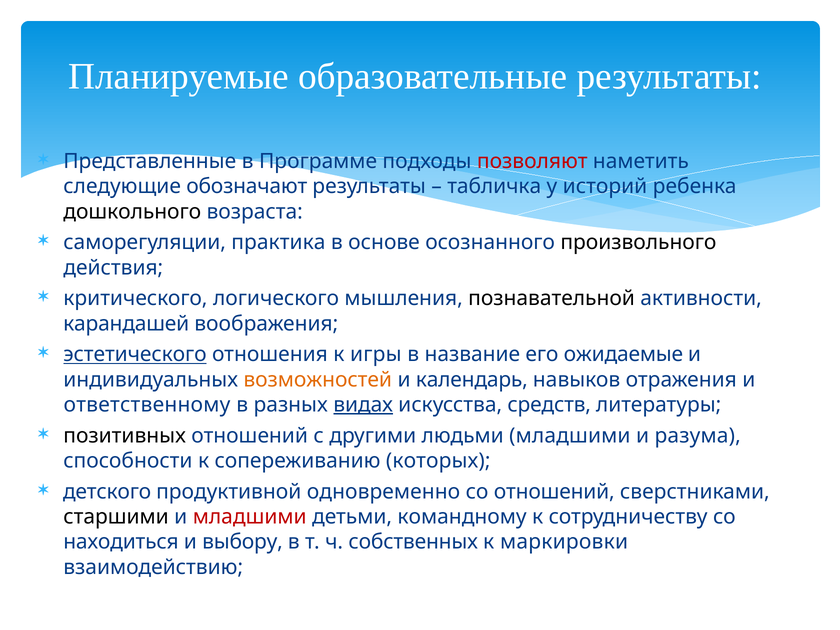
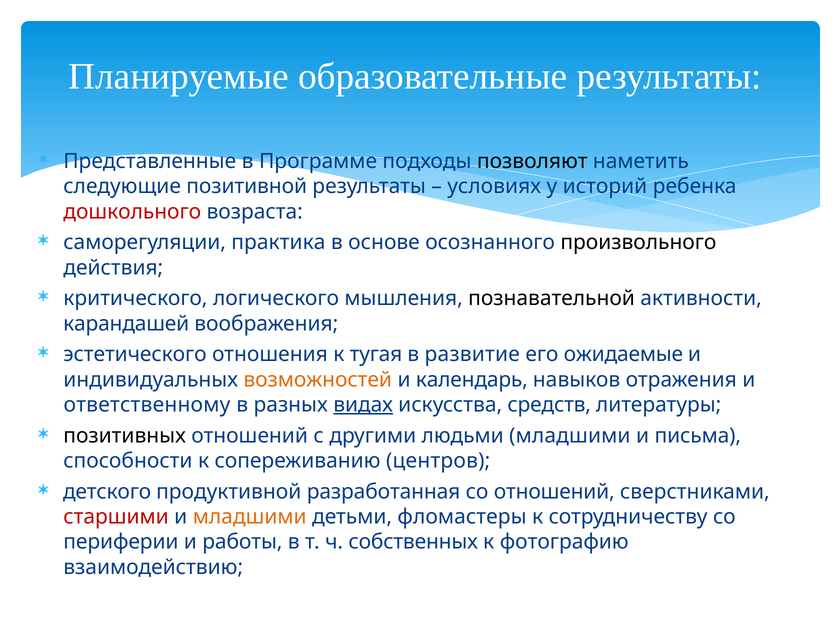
позволяют colour: red -> black (532, 161)
обозначают: обозначают -> позитивной (247, 186)
табличка: табличка -> условиях (494, 186)
дошкольного colour: black -> red (132, 212)
эстетического underline: present -> none (135, 354)
игры: игры -> тугая (376, 354)
название: название -> развитие (472, 354)
разума: разума -> письма (698, 436)
которых: которых -> центров (438, 461)
одновременно: одновременно -> разработанная (384, 492)
старшими colour: black -> red (116, 517)
младшими colour: red -> orange (250, 517)
командному: командному -> фломастеры (462, 517)
находиться: находиться -> периферии (121, 542)
выбору: выбору -> работы (242, 542)
маркировки: маркировки -> фотографию (564, 542)
